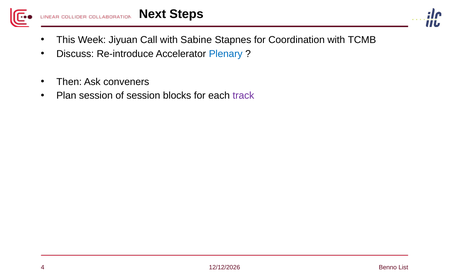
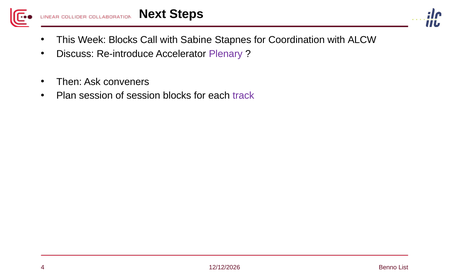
Week Jiyuan: Jiyuan -> Blocks (123, 40)
TCMB: TCMB -> ALCW (362, 40)
Plenary colour: blue -> purple (226, 54)
